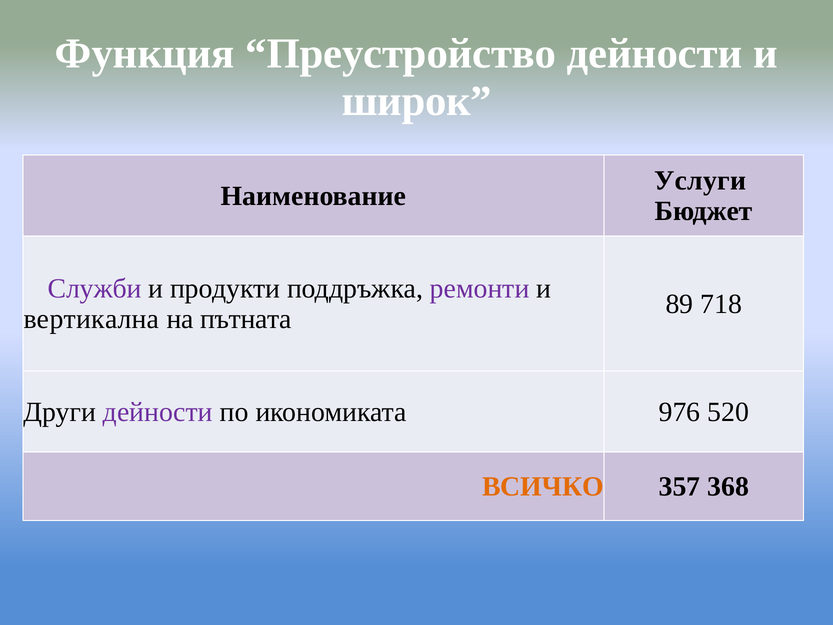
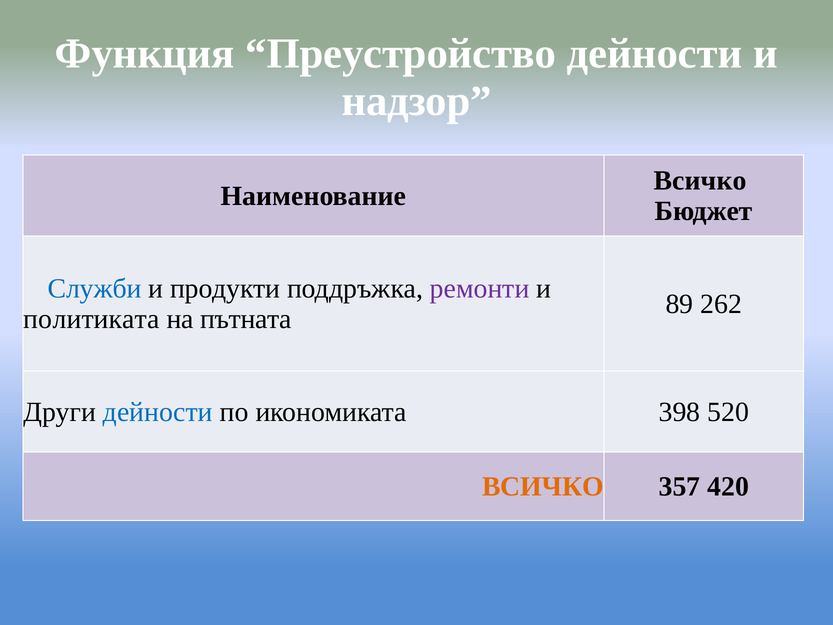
широк: широк -> надзор (417, 101)
Услуги: Услуги -> Всичко (700, 180)
Служби colour: purple -> blue (95, 288)
718: 718 -> 262 (721, 304)
вертикална: вертикална -> политиката (91, 319)
дейности colour: purple -> blue (158, 412)
976: 976 -> 398 (679, 412)
368: 368 -> 420 (728, 486)
